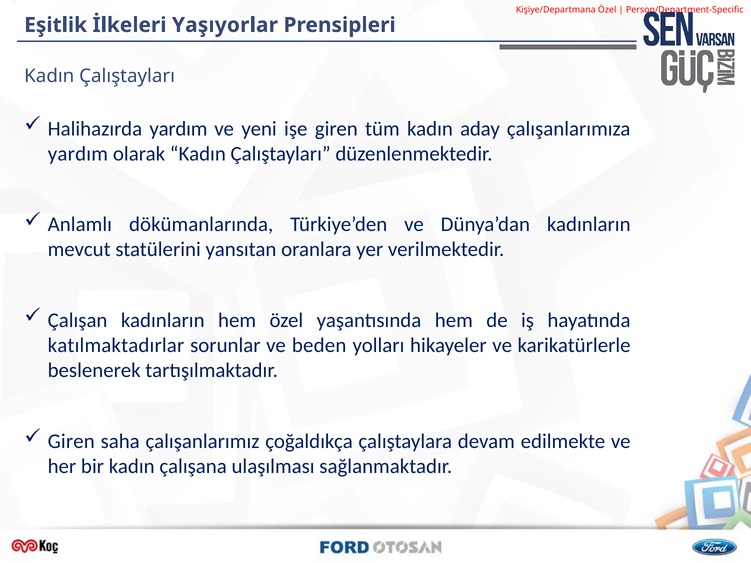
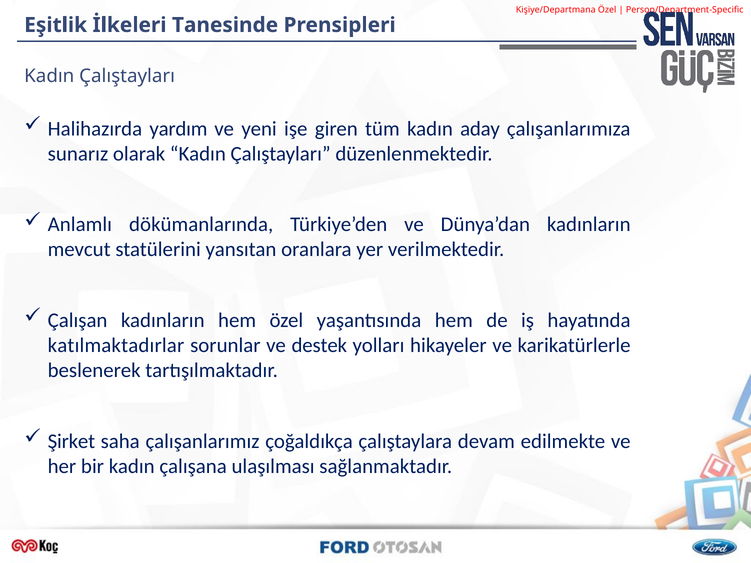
Yaşıyorlar: Yaşıyorlar -> Tanesinde (225, 25)
yardım: yardım -> sunarız (78, 154)
beden: beden -> destek (319, 346)
Giren: Giren -> Şirket (71, 442)
